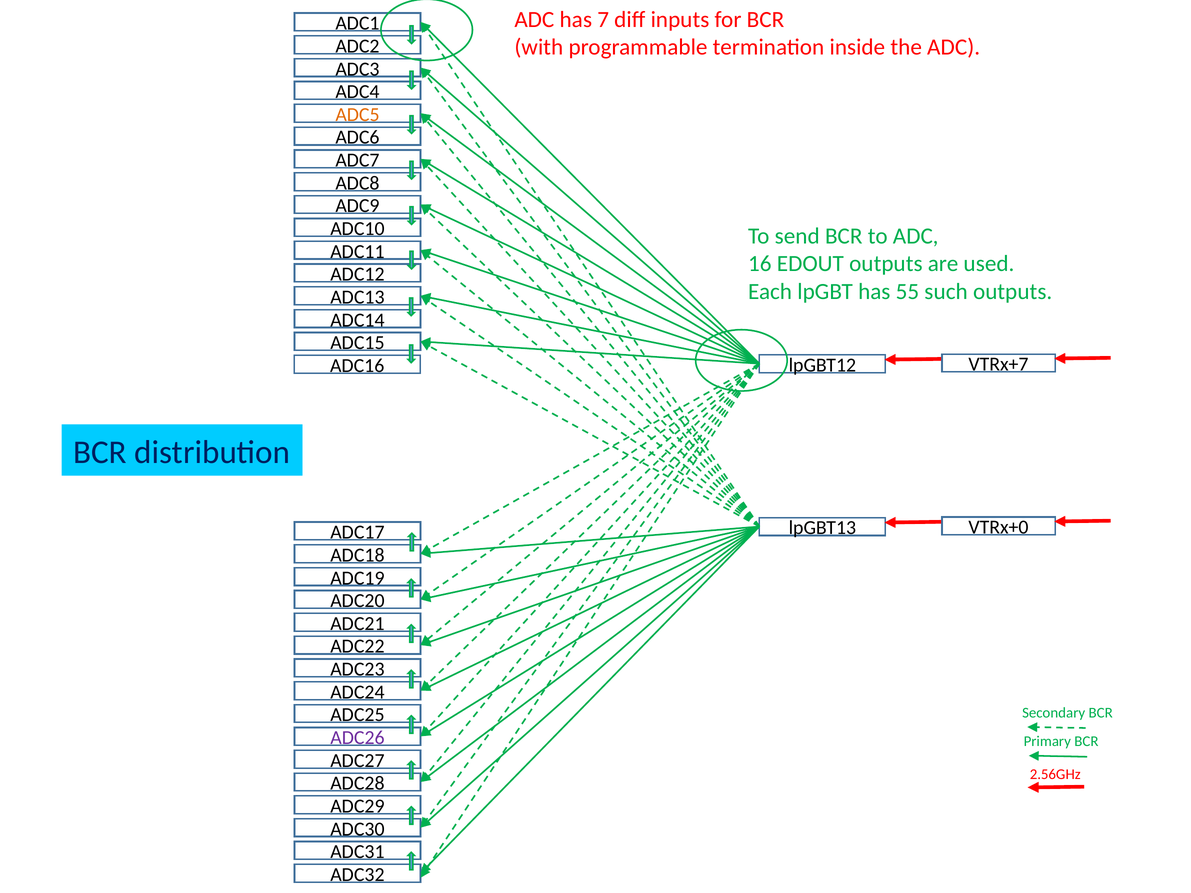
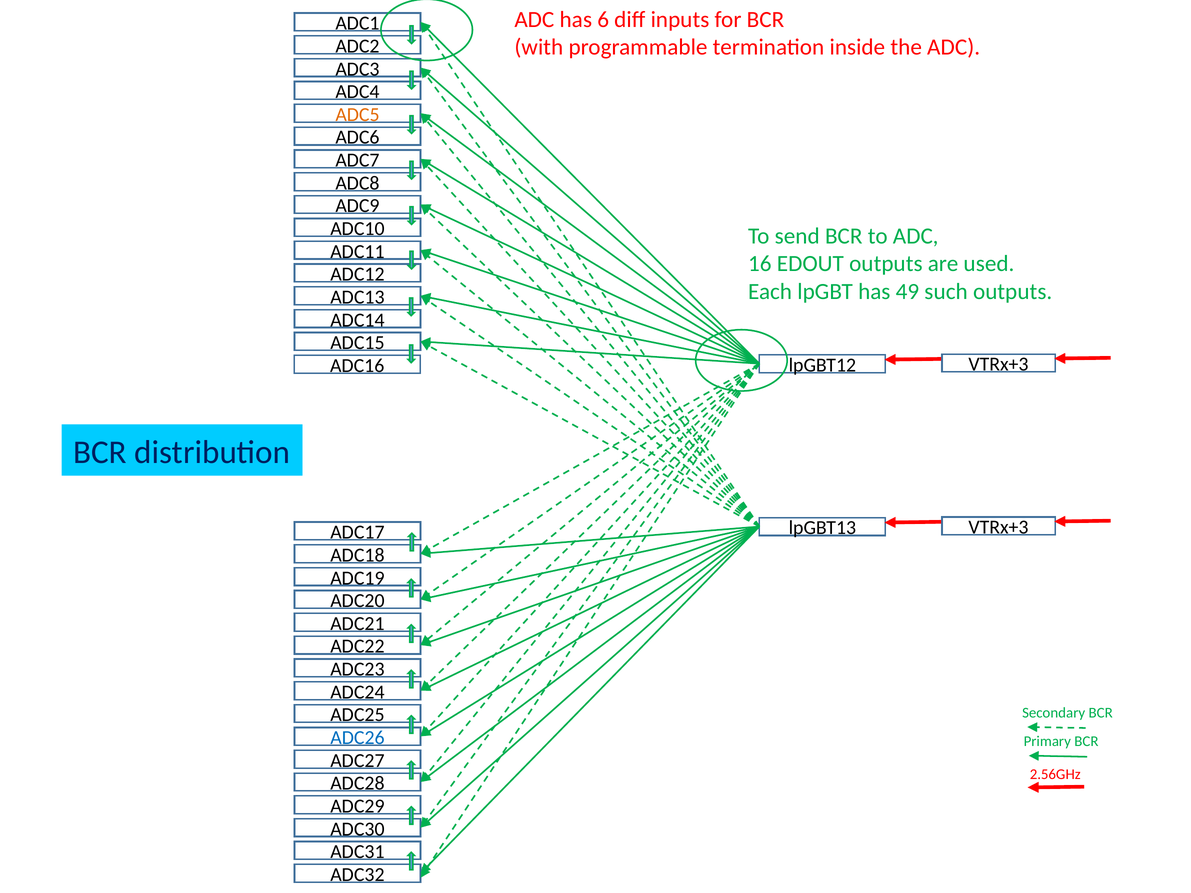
7: 7 -> 6 (603, 19)
55: 55 -> 49 (907, 292)
lpGBT12 VTRx+7: VTRx+7 -> VTRx+3 (998, 364)
lpGBT13 VTRx+0: VTRx+0 -> VTRx+3 (998, 527)
ADC26 colour: purple -> blue (357, 738)
